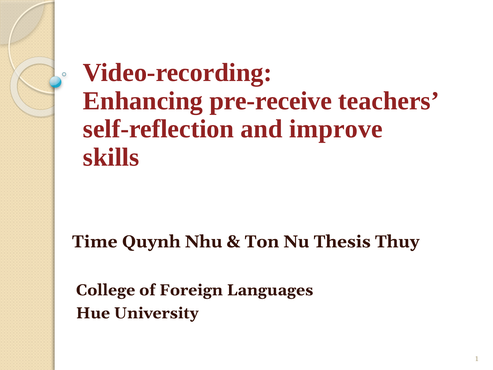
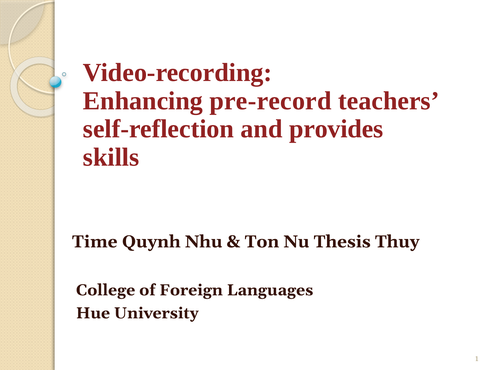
pre-receive: pre-receive -> pre-record (270, 101)
improve: improve -> provides (336, 129)
